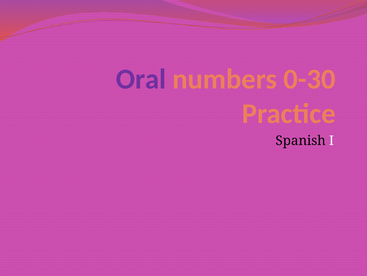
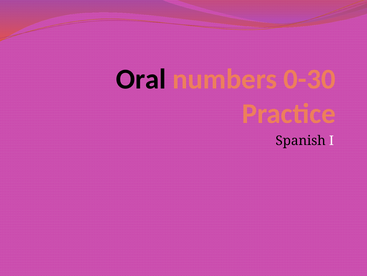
Oral colour: purple -> black (141, 79)
